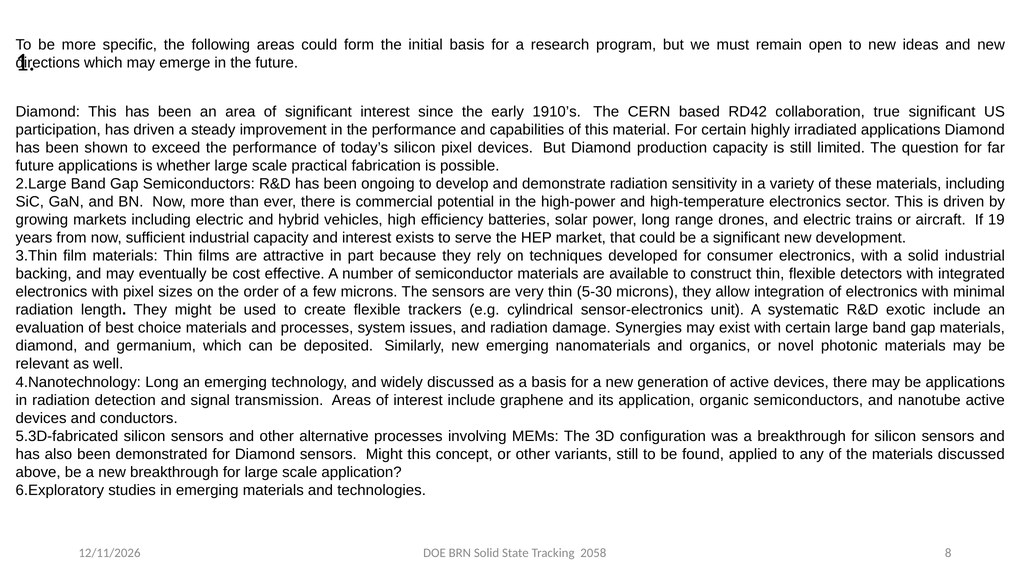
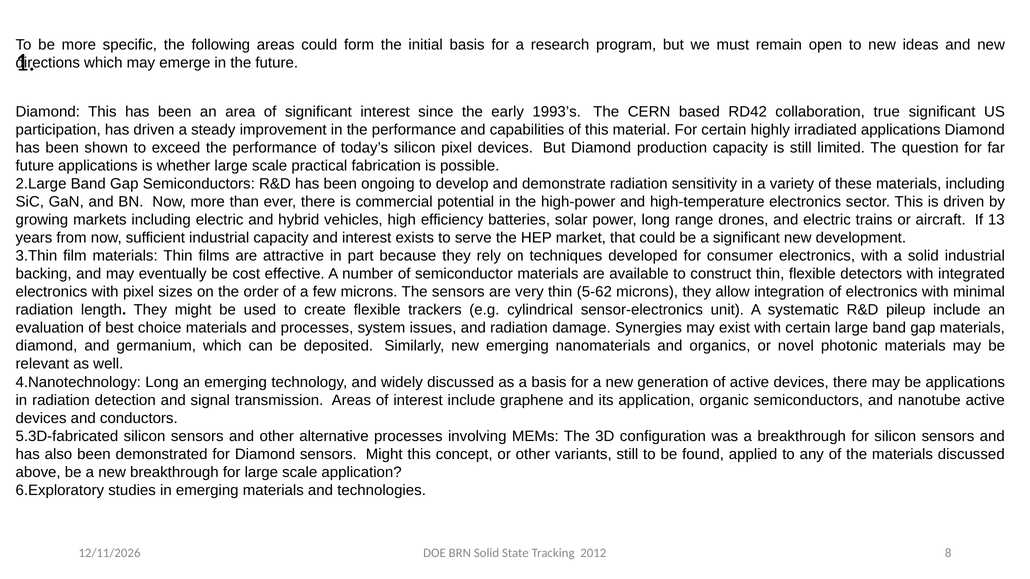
1910’s: 1910’s -> 1993’s (557, 112)
19: 19 -> 13 (996, 220)
5-30: 5-30 -> 5-62 (594, 292)
exotic: exotic -> pileup (906, 310)
2058: 2058 -> 2012 (593, 553)
